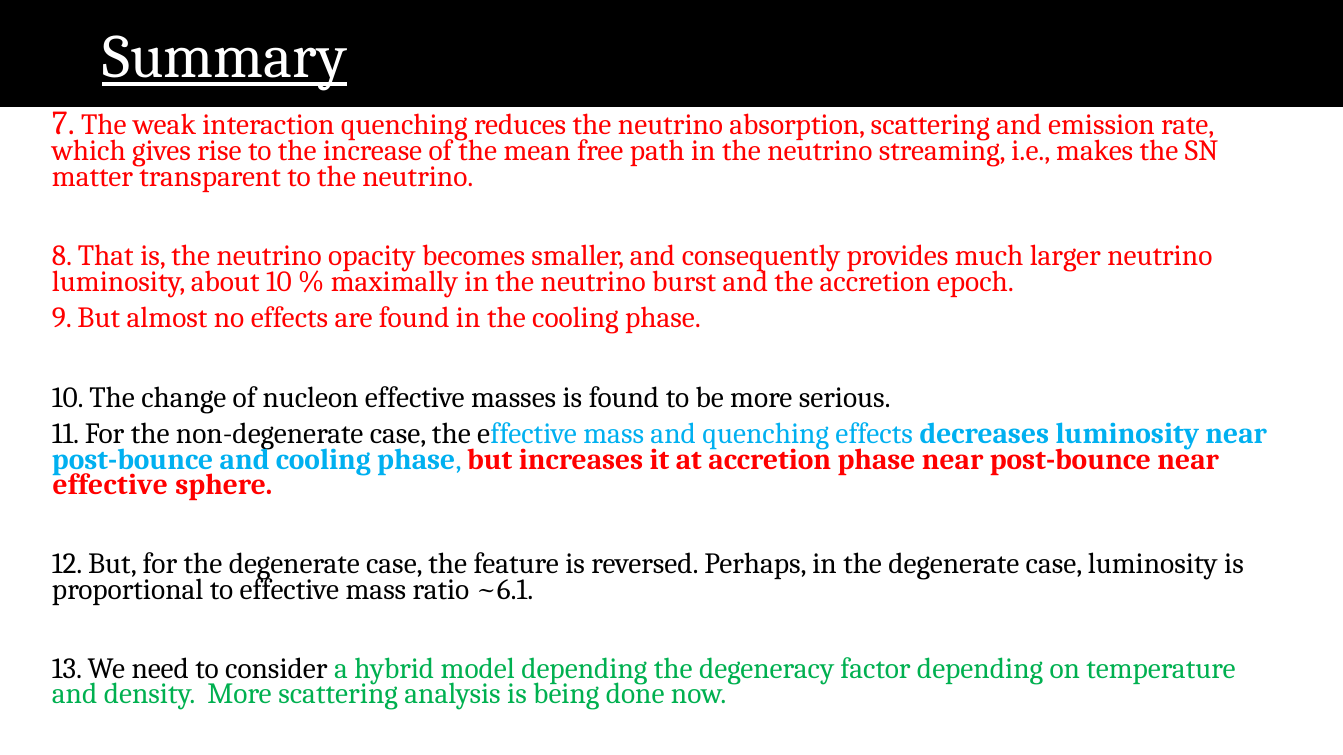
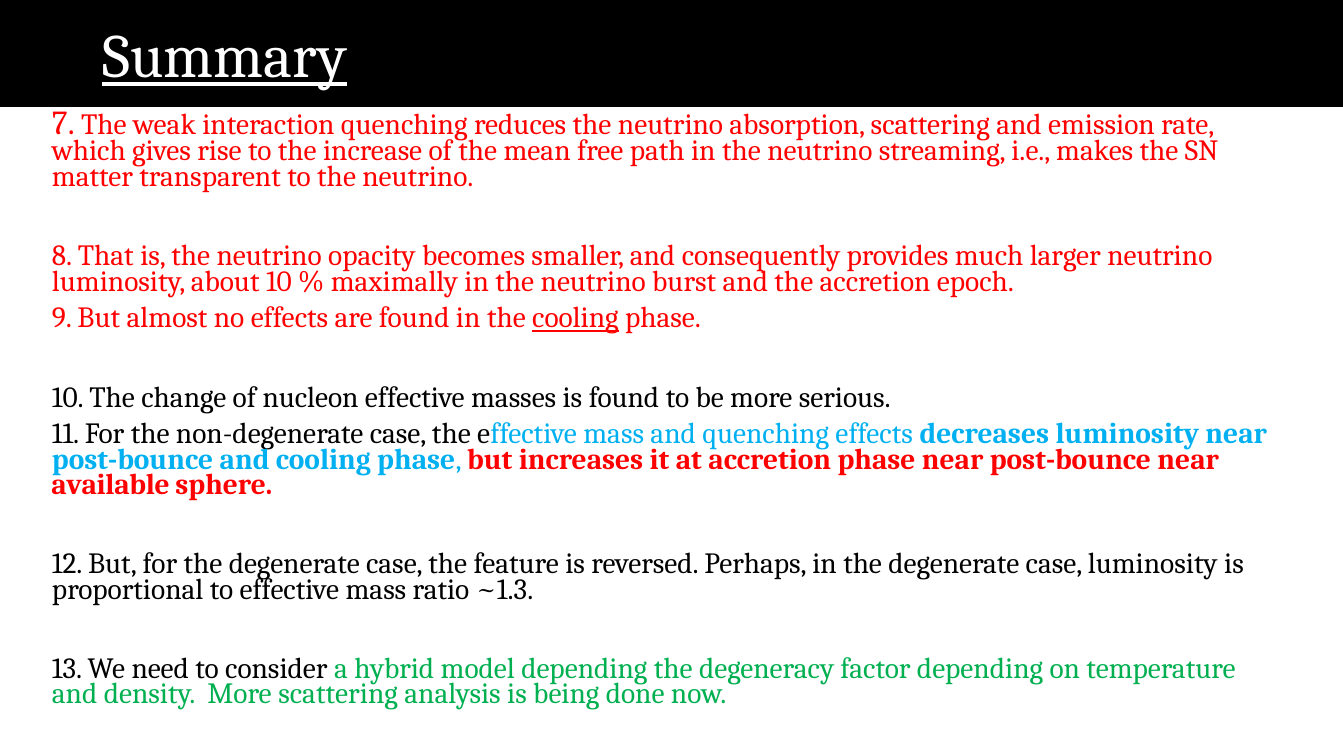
cooling underline: none -> present (575, 318)
effective: effective -> available (111, 485)
~6.1: ~6.1 -> ~1.3 (505, 590)
